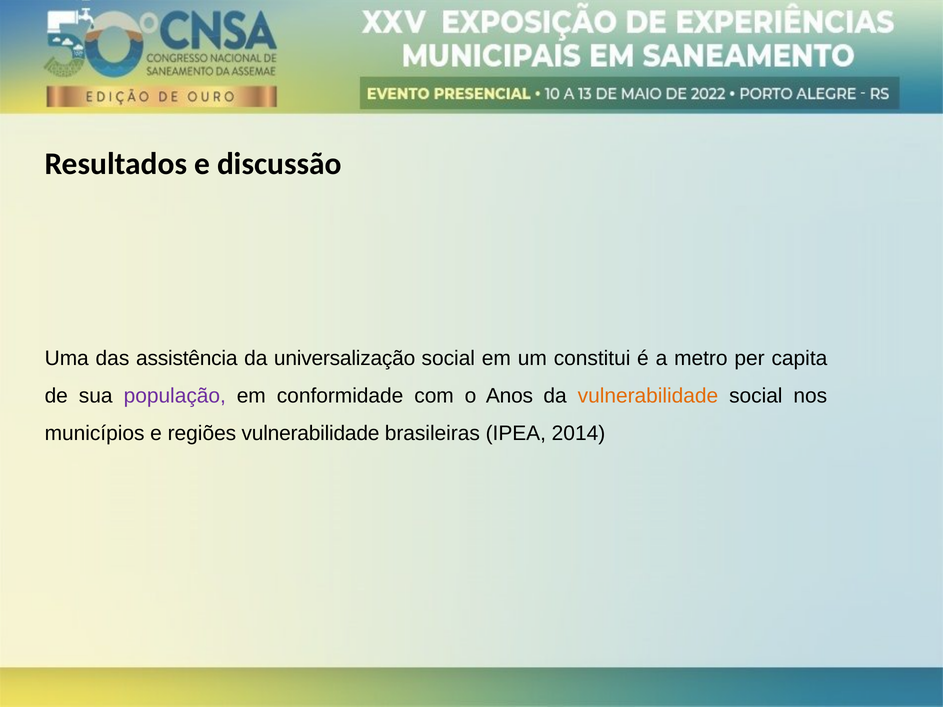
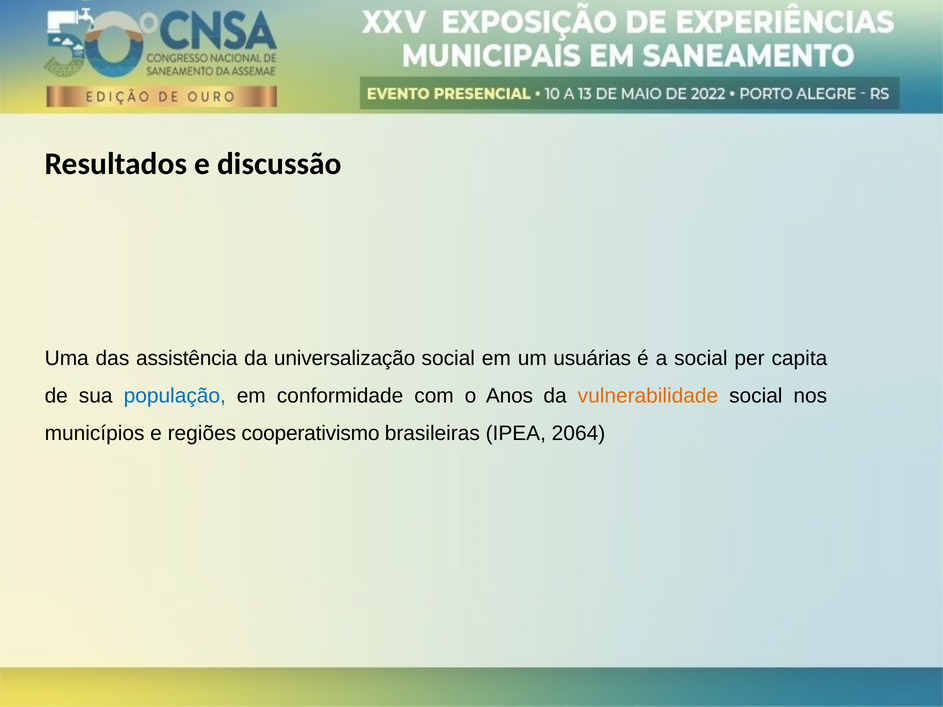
constitui: constitui -> usuárias (592, 358)
a metro: metro -> social (701, 358)
população colour: purple -> blue (175, 396)
regiões vulnerabilidade: vulnerabilidade -> cooperativismo (311, 434)
2014: 2014 -> 2064 (578, 434)
